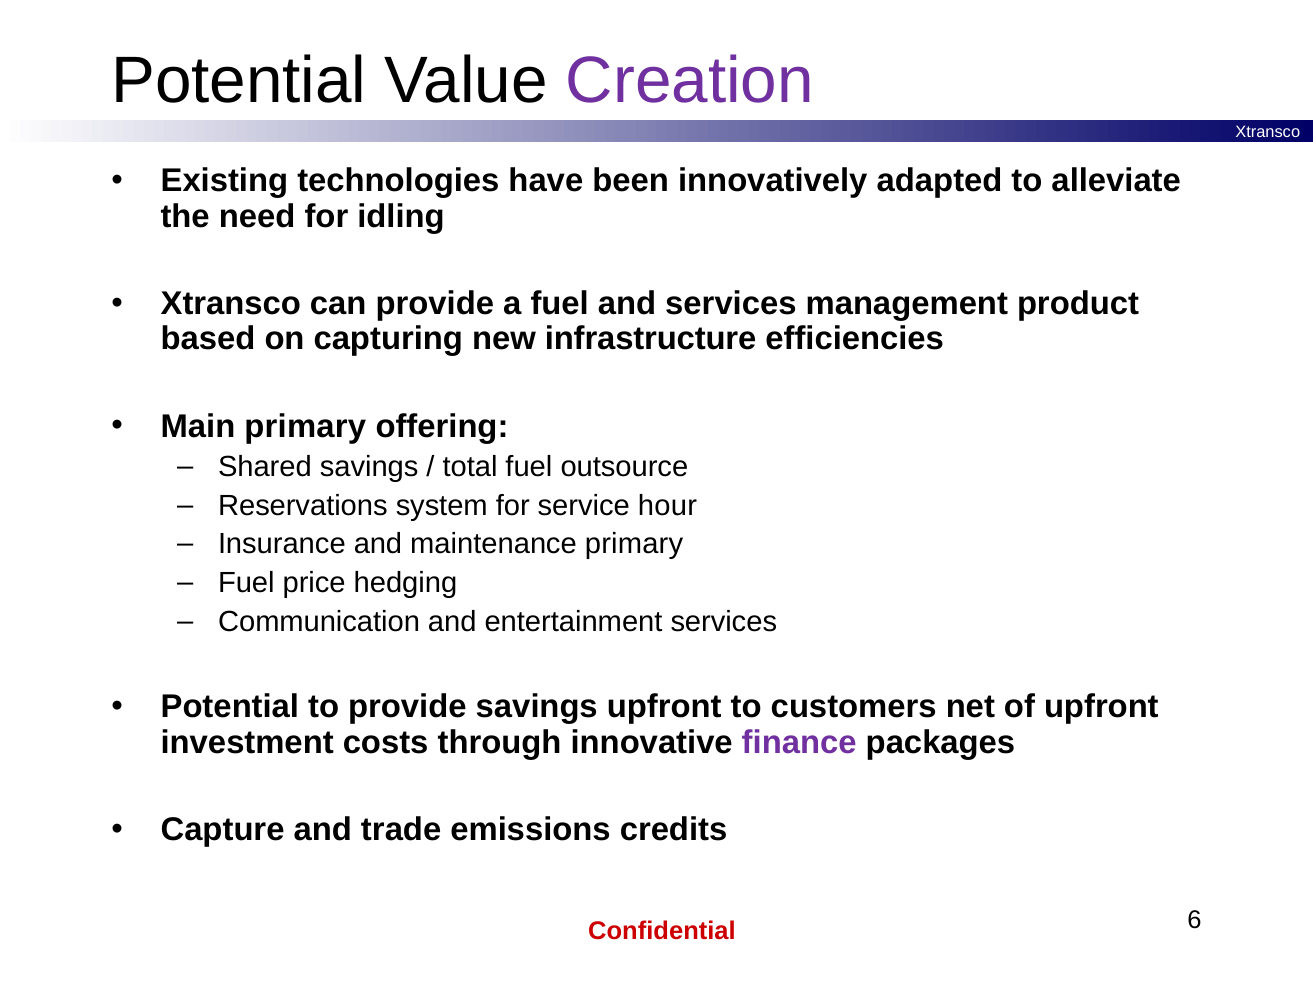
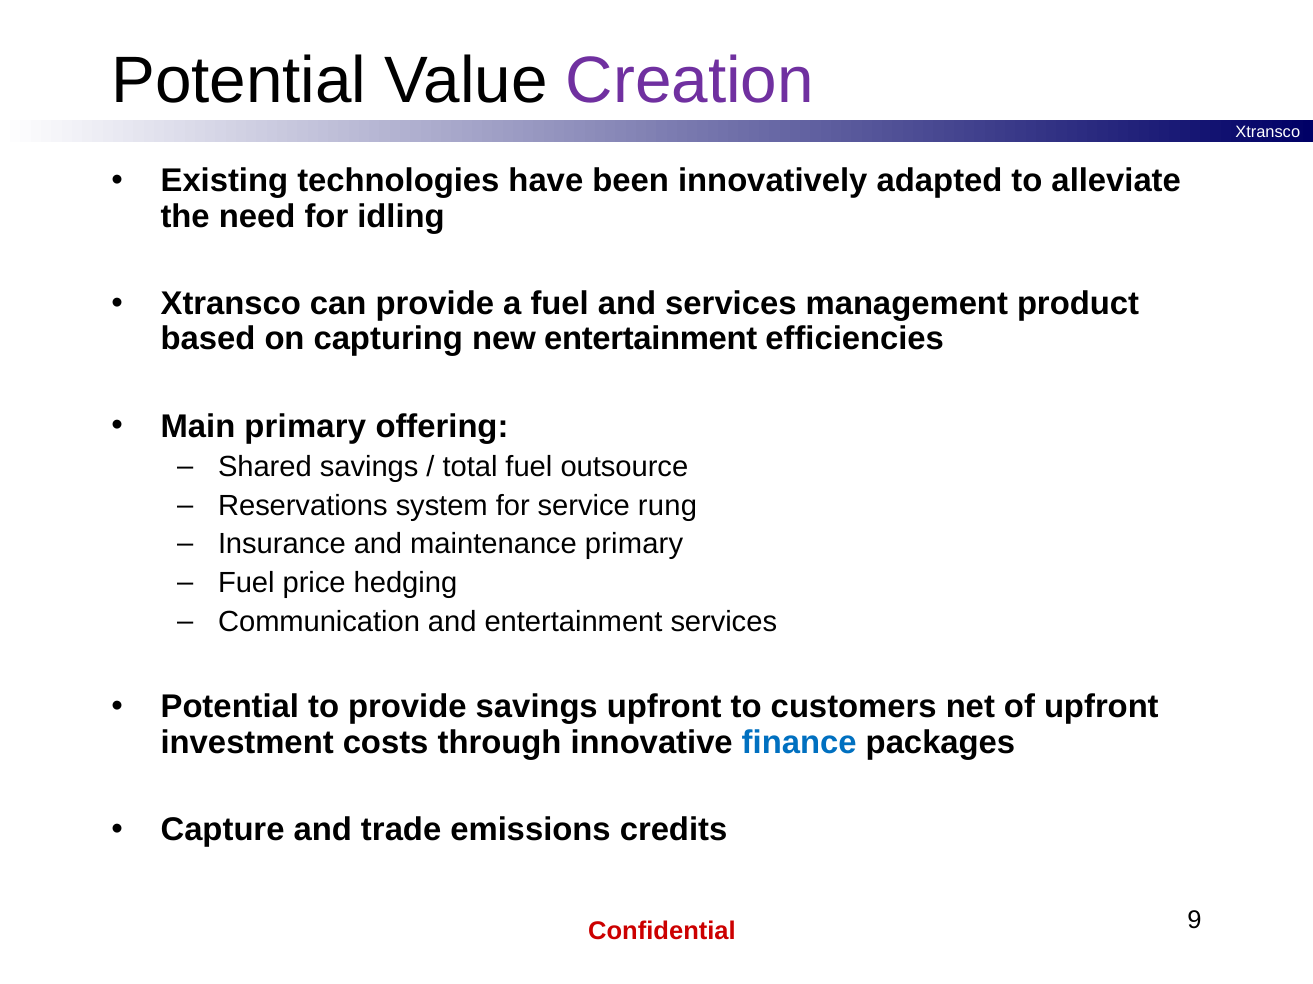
new infrastructure: infrastructure -> entertainment (651, 339)
hour: hour -> rung (668, 506)
finance colour: purple -> blue (799, 743)
6: 6 -> 9 (1194, 921)
